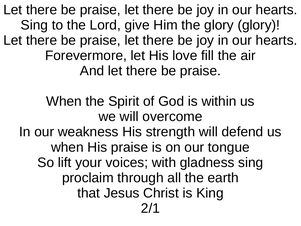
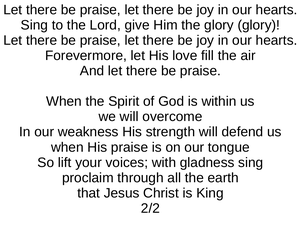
2/1: 2/1 -> 2/2 (150, 208)
